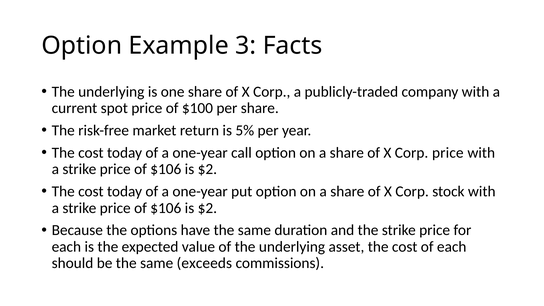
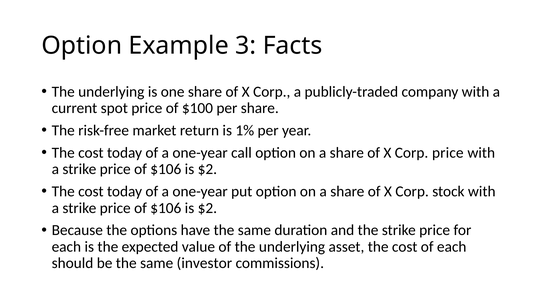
5%: 5% -> 1% (245, 130)
exceeds: exceeds -> investor (204, 263)
